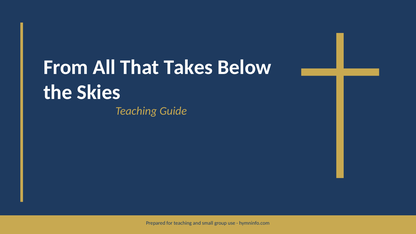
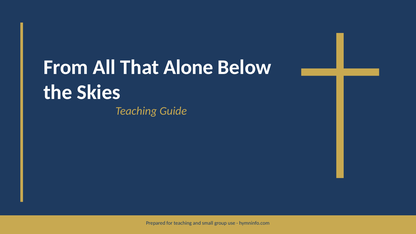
Takes: Takes -> Alone (188, 67)
